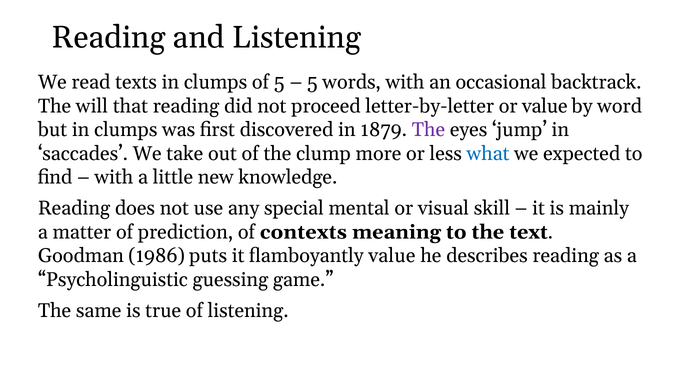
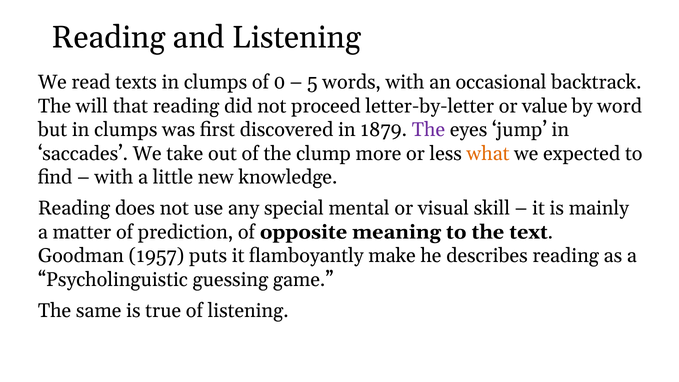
of 5: 5 -> 0 (279, 82)
what colour: blue -> orange (488, 154)
contexts: contexts -> opposite (304, 232)
1986: 1986 -> 1957 (156, 256)
flamboyantly value: value -> make (392, 256)
